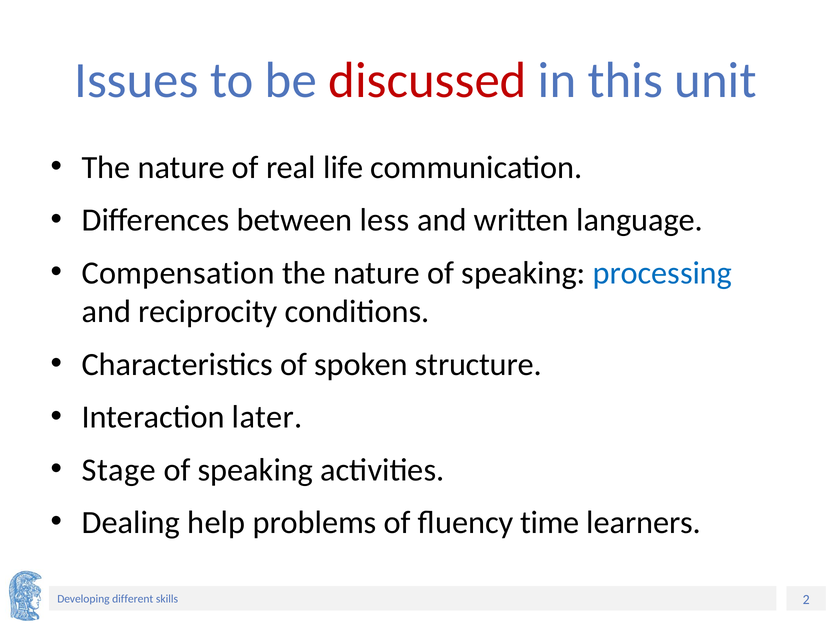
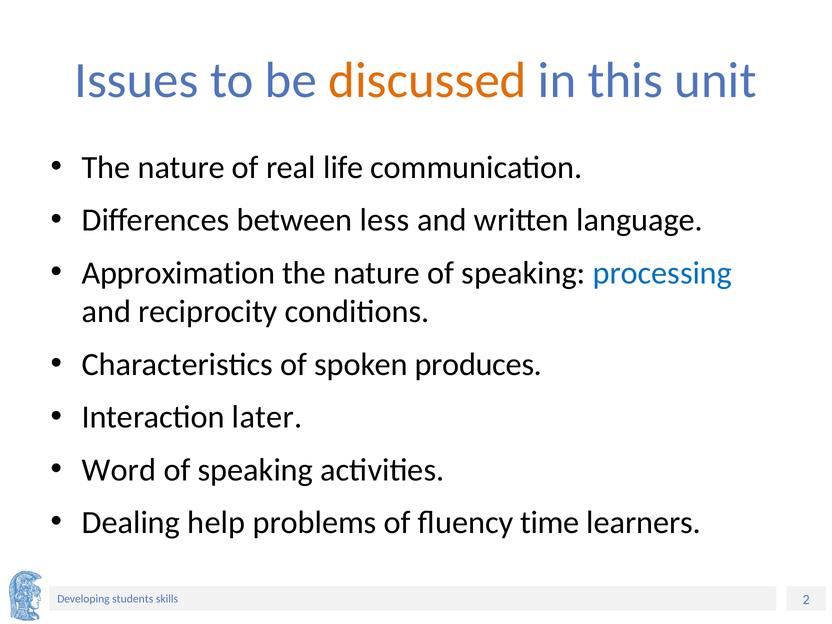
discussed colour: red -> orange (427, 81)
Compensation: Compensation -> Approximation (178, 273)
structure: structure -> produces (478, 364)
Stage: Stage -> Word (119, 470)
different: different -> students (133, 599)
